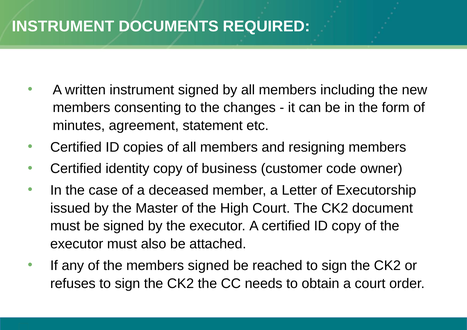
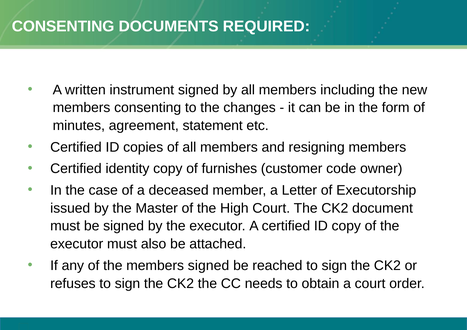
INSTRUMENT: INSTRUMENT -> CONSENTING (63, 27)
business: business -> furnishes (229, 169)
